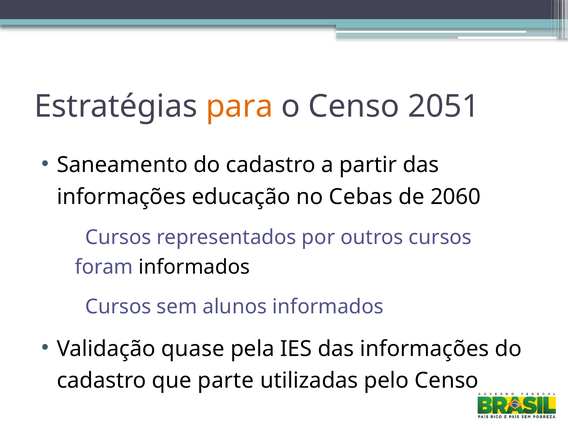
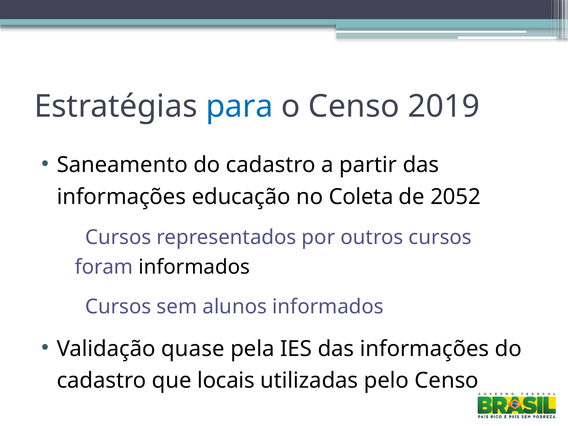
para colour: orange -> blue (239, 106)
2051: 2051 -> 2019 (444, 106)
Cebas: Cebas -> Coleta (361, 197)
2060: 2060 -> 2052 (456, 197)
parte: parte -> locais (226, 381)
